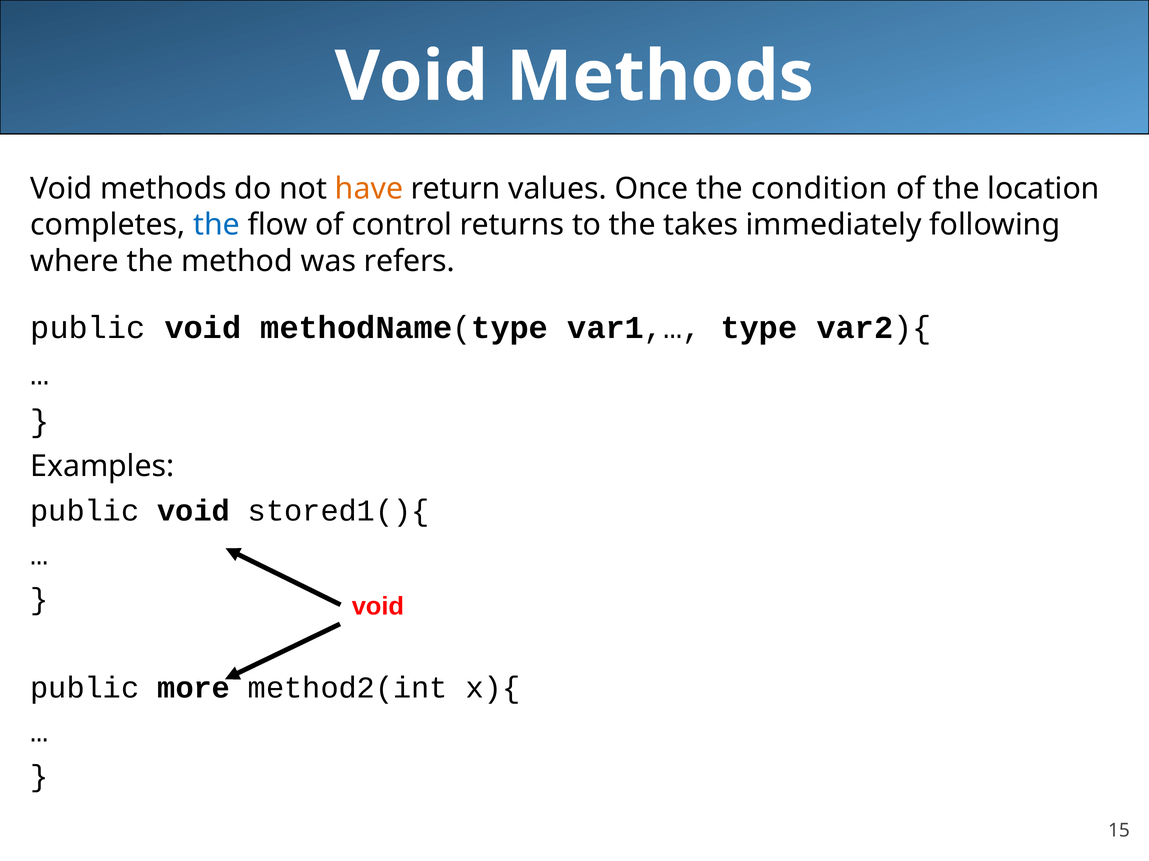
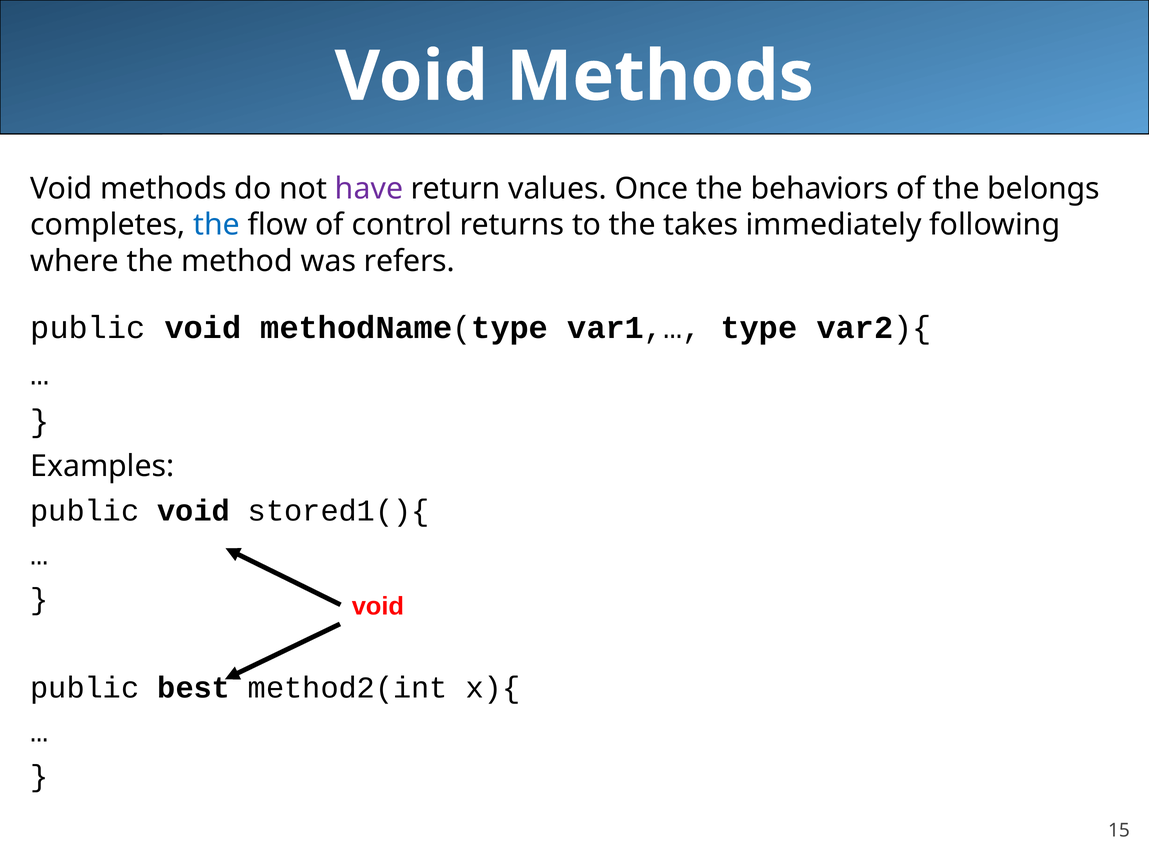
have colour: orange -> purple (369, 189)
condition: condition -> behaviors (820, 189)
location: location -> belongs (1043, 189)
more: more -> best (194, 688)
